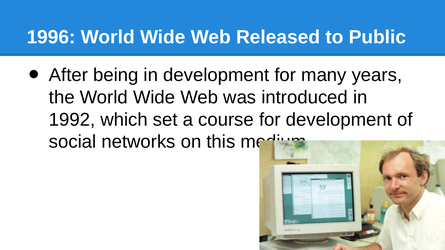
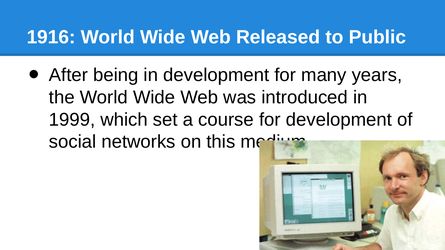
1996: 1996 -> 1916 (51, 37)
1992: 1992 -> 1999 (72, 120)
